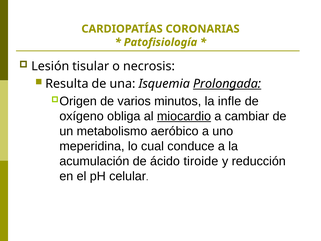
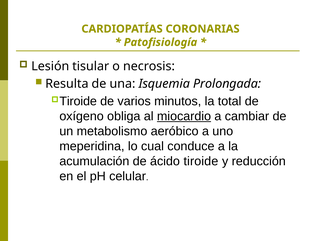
Prolongada underline: present -> none (227, 84)
Origen: Origen -> Tiroide (78, 101)
infle: infle -> total (230, 101)
